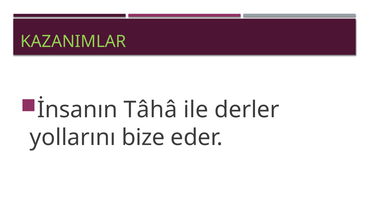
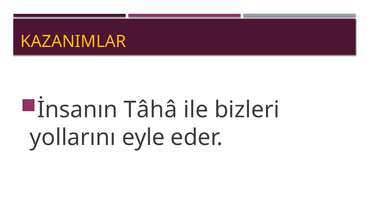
KAZANIMLAR colour: light green -> yellow (73, 42)
derler: derler -> bizleri (247, 109)
bize: bize -> eyle (143, 137)
